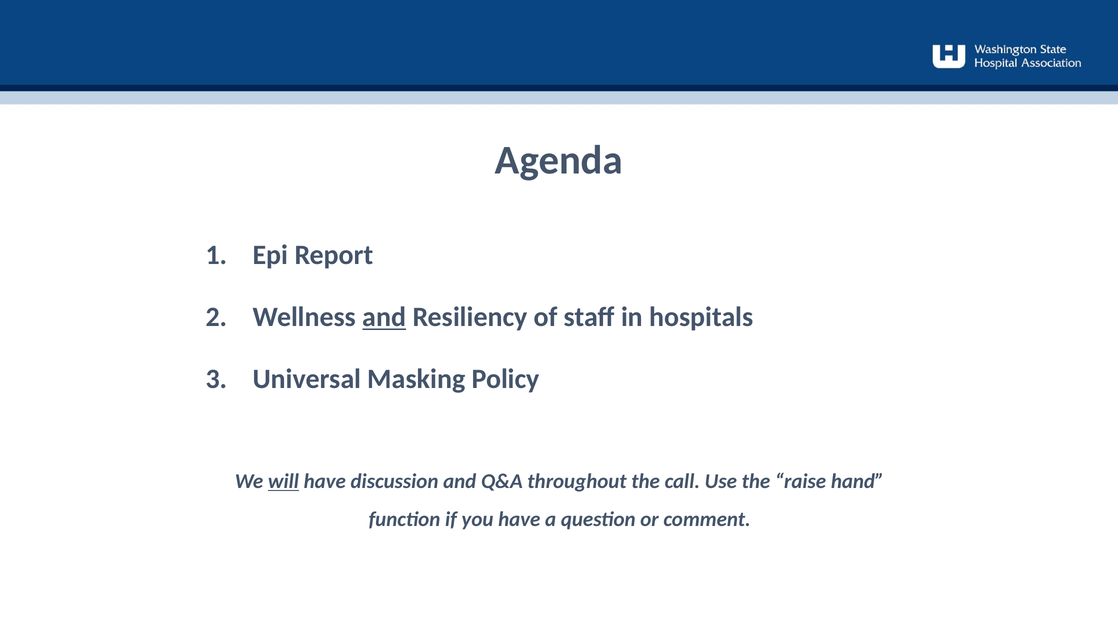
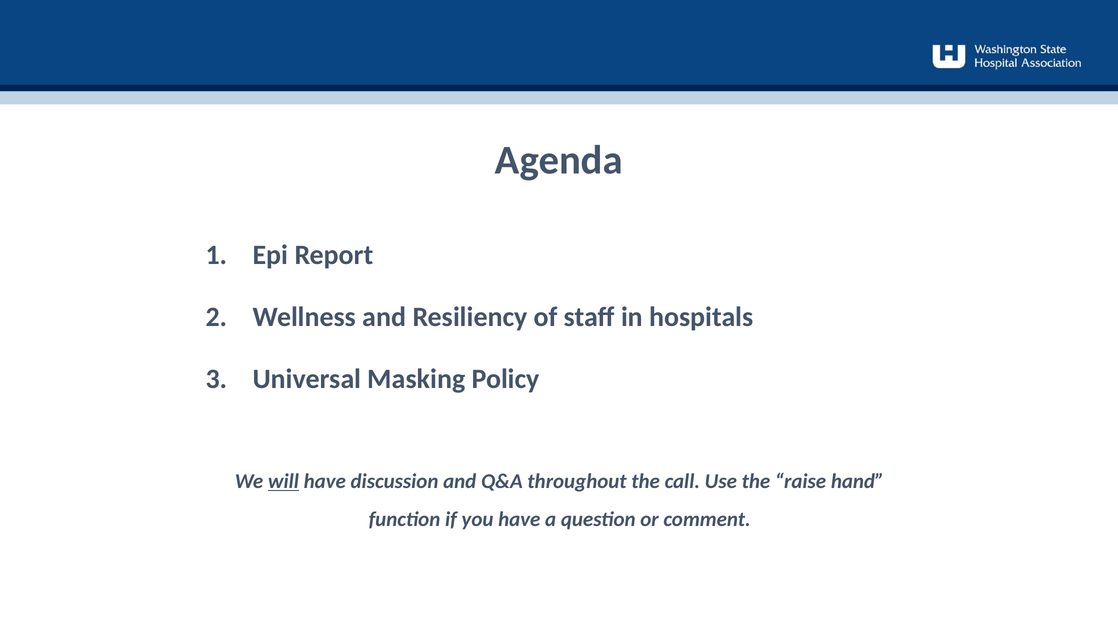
and underline: present -> none (384, 317)
